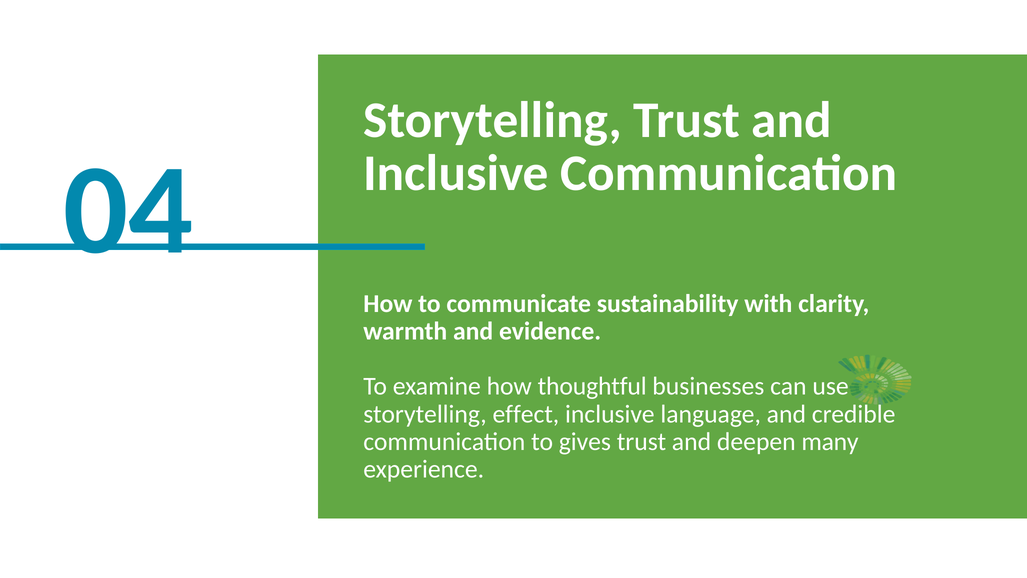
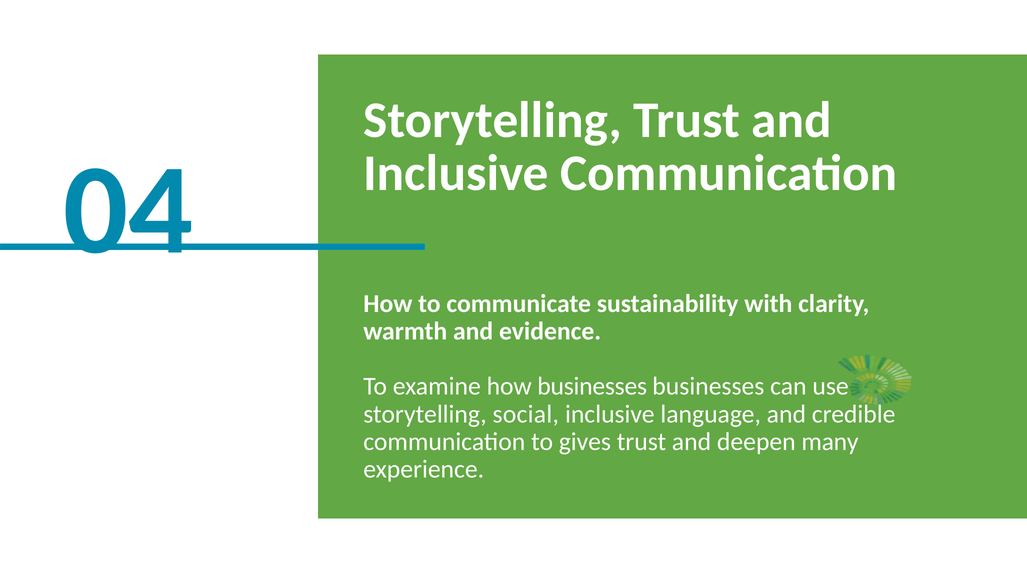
how thoughtful: thoughtful -> businesses (592, 386)
effect: effect -> social (526, 414)
